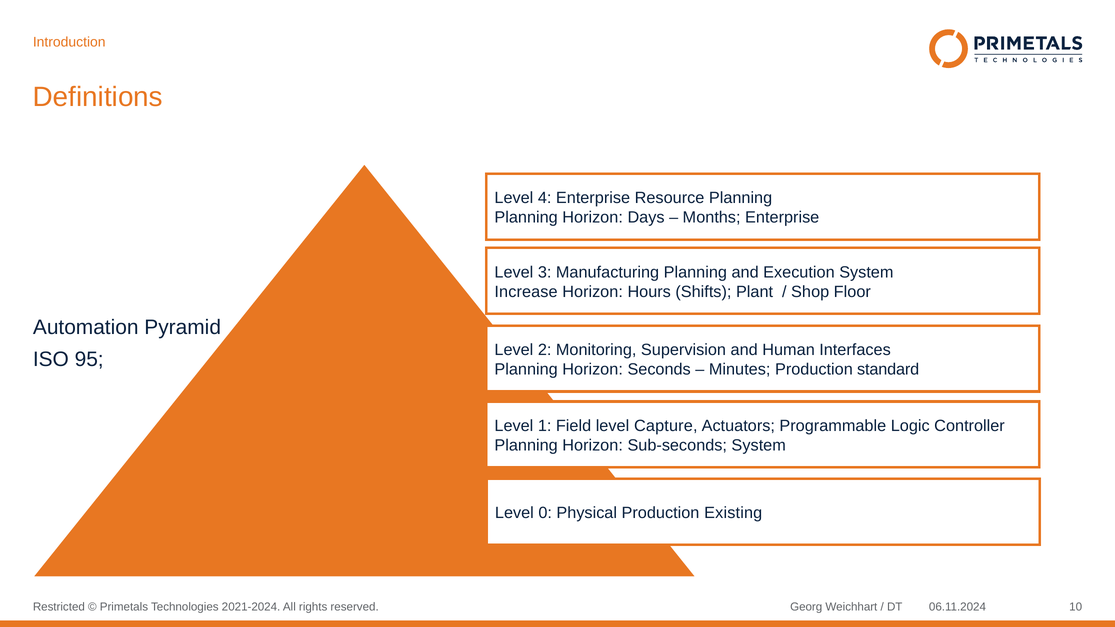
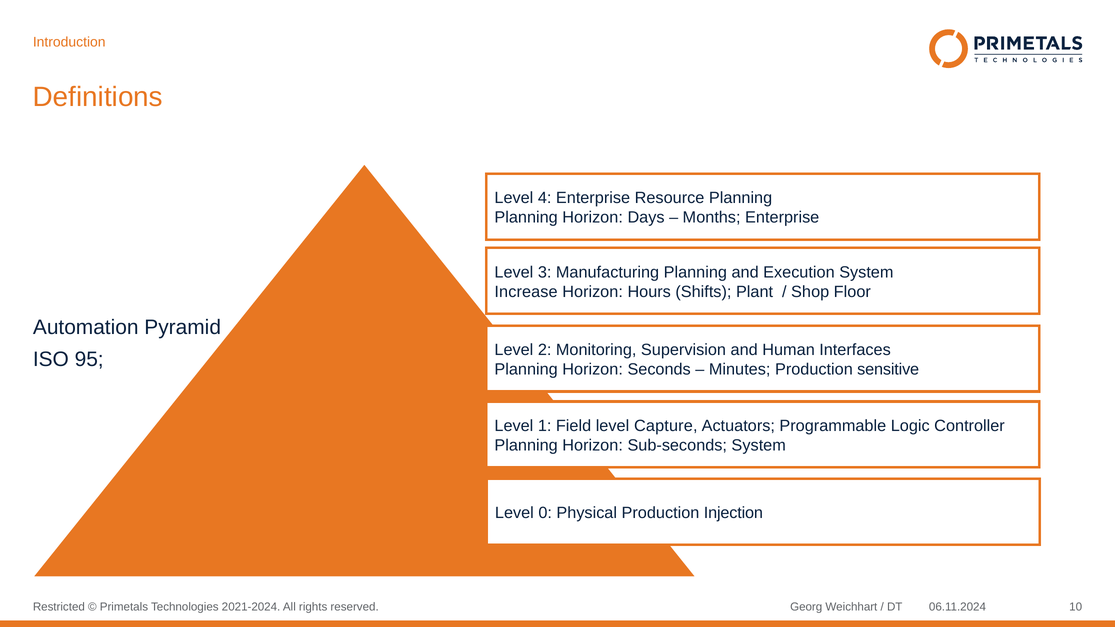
standard: standard -> sensitive (888, 370)
Existing: Existing -> Injection (733, 513)
